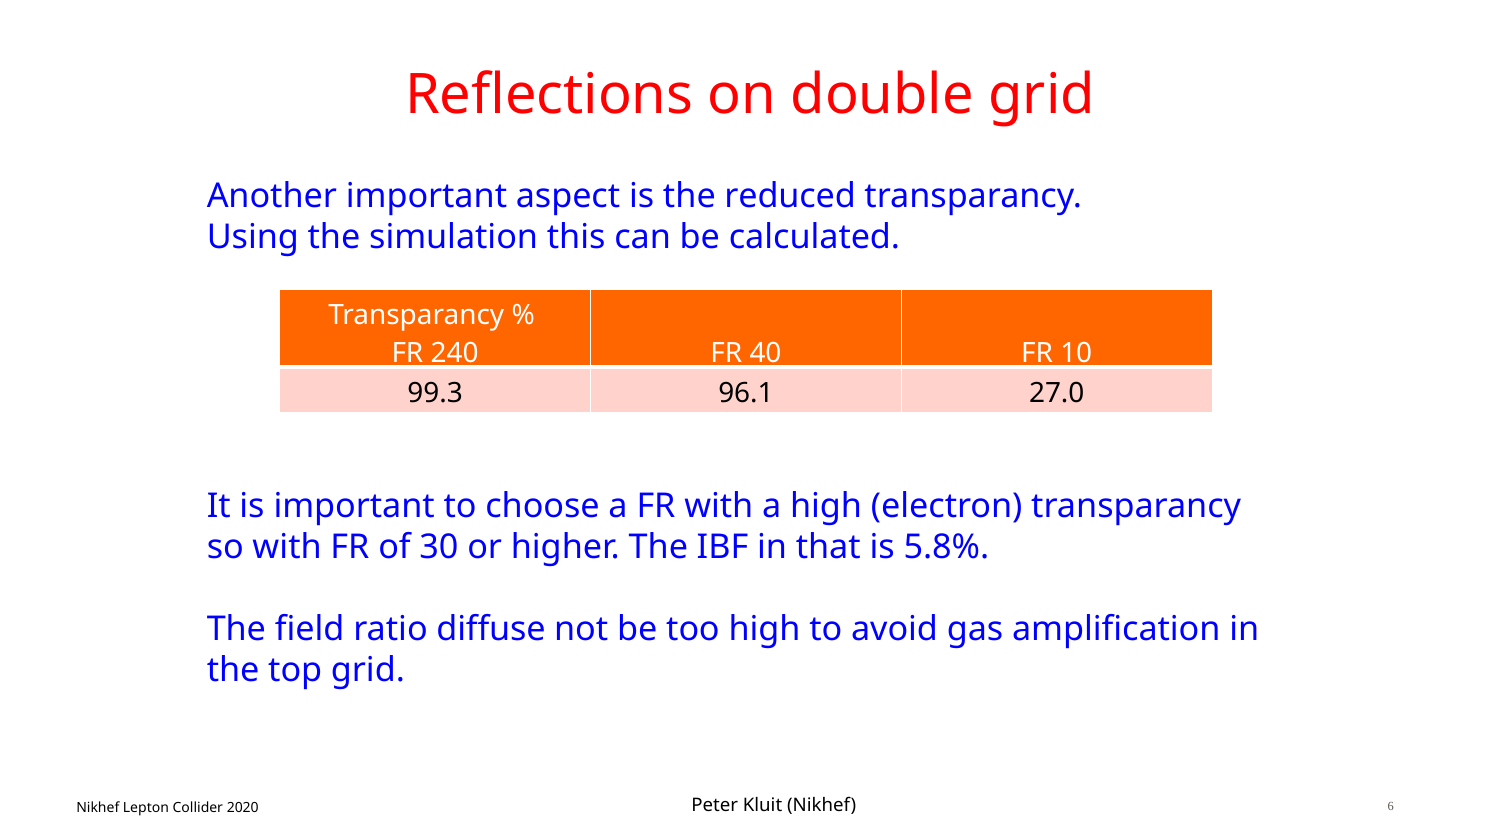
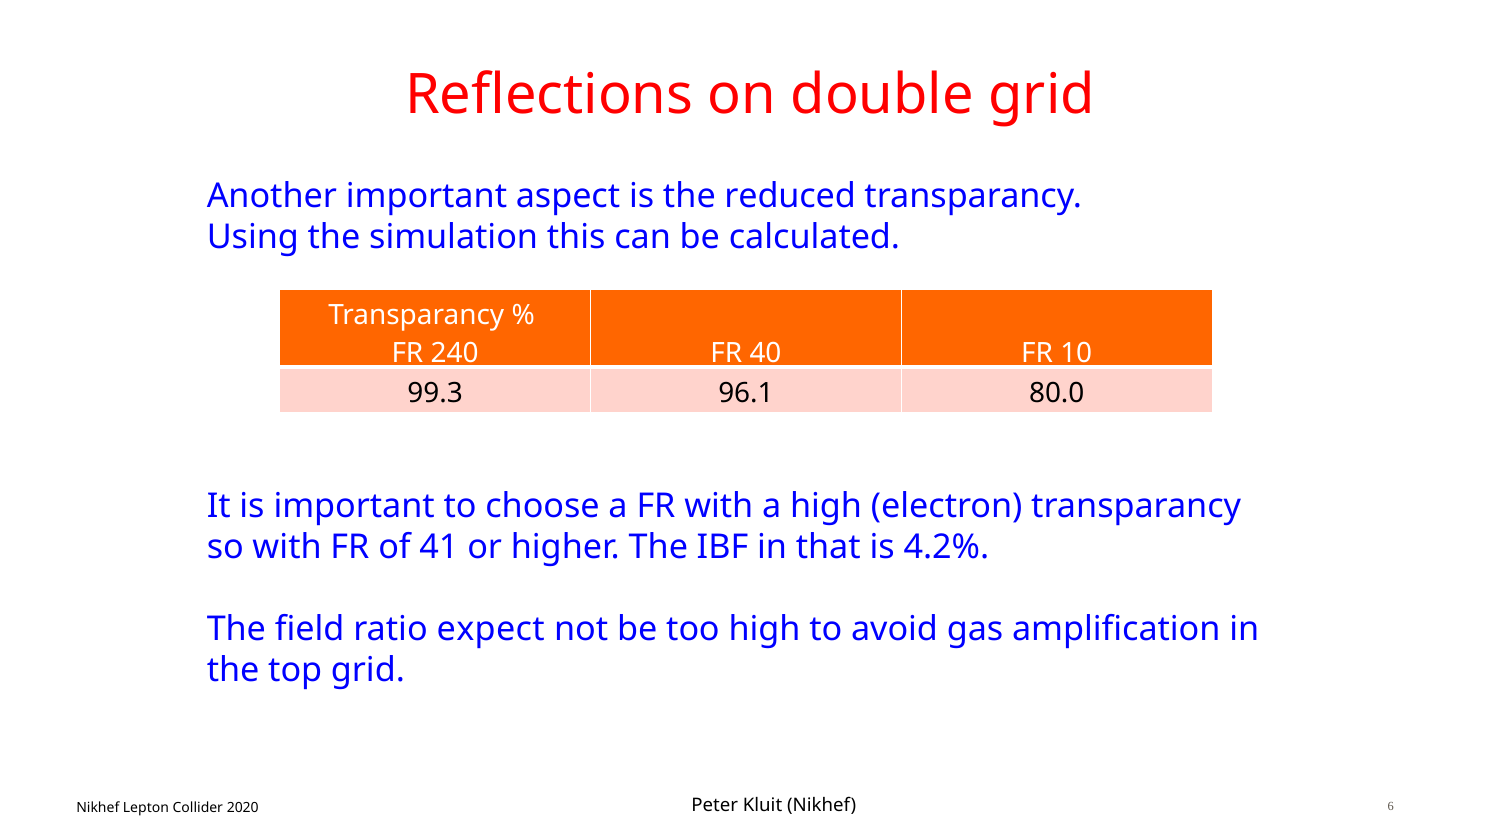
27.0: 27.0 -> 80.0 (1057, 394)
30: 30 -> 41 (439, 547)
5.8%: 5.8% -> 4.2% (946, 547)
diffuse: diffuse -> expect (491, 629)
